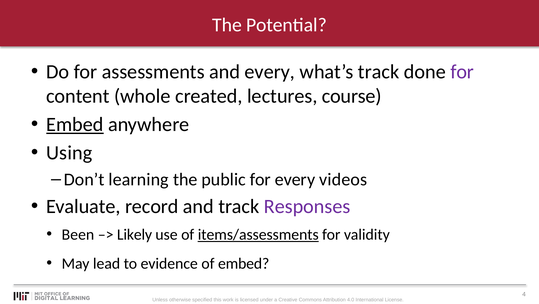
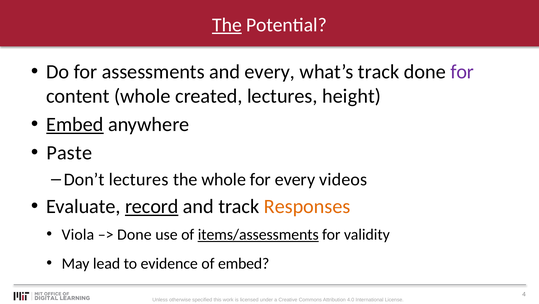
The underline: none -> present (227, 25)
course: course -> height (352, 96)
Using: Using -> Paste (69, 153)
Don’t learning: learning -> lectures (139, 179)
the public: public -> whole (224, 179)
record underline: none -> present (152, 206)
Responses colour: purple -> orange (307, 206)
Been: Been -> Viola (78, 234)
Likely: Likely -> Done (134, 234)
